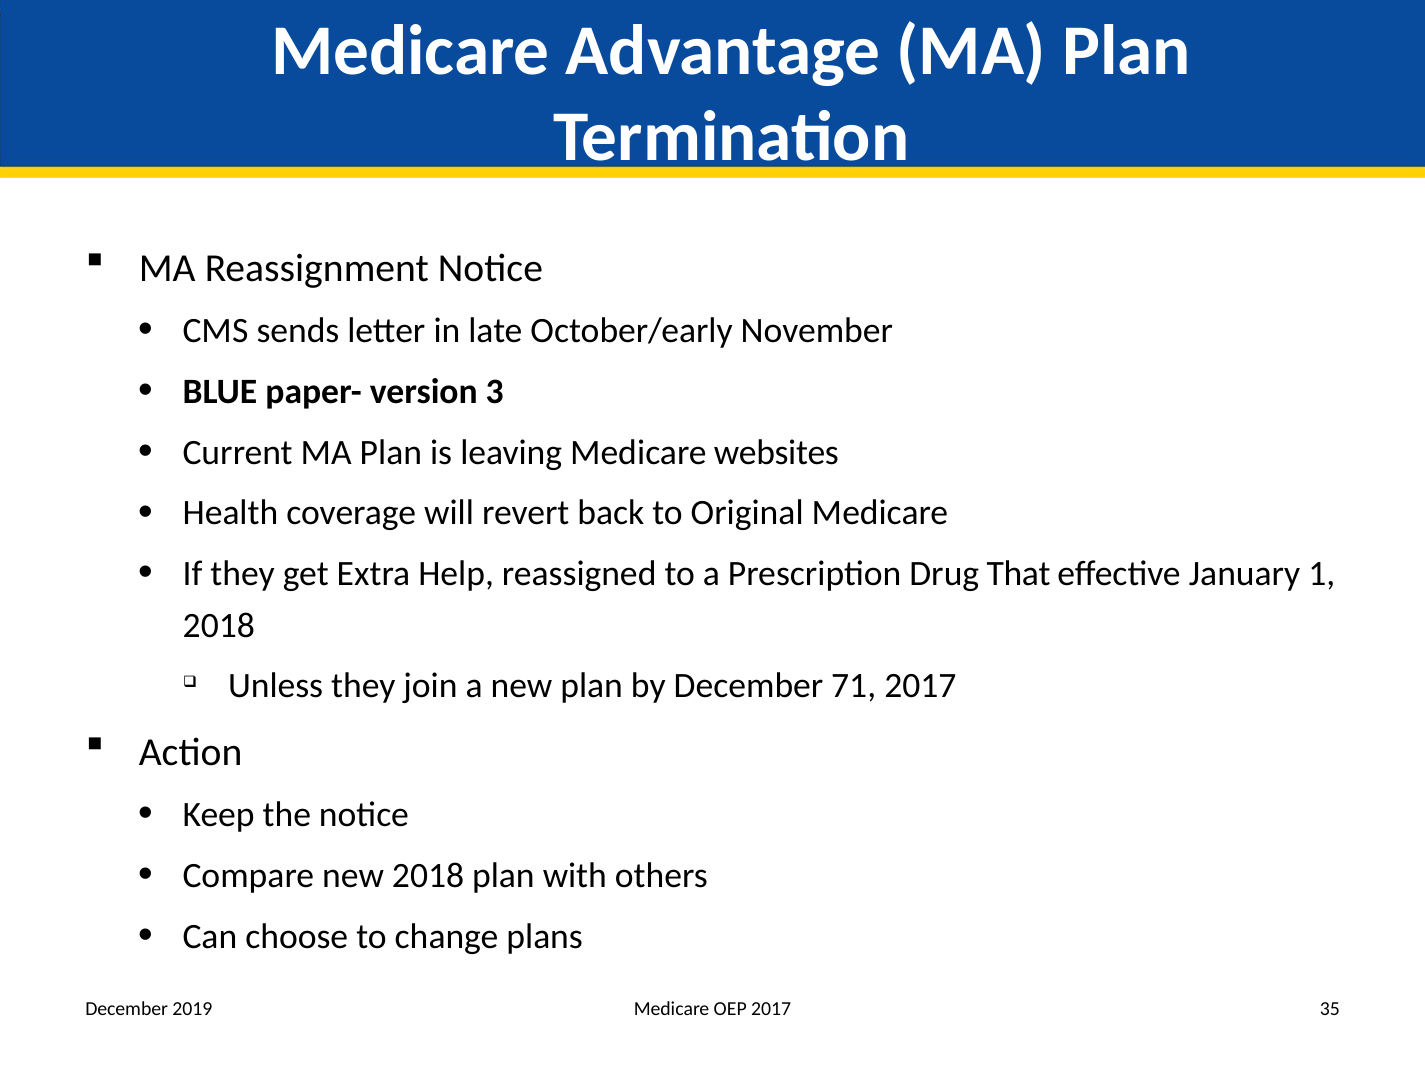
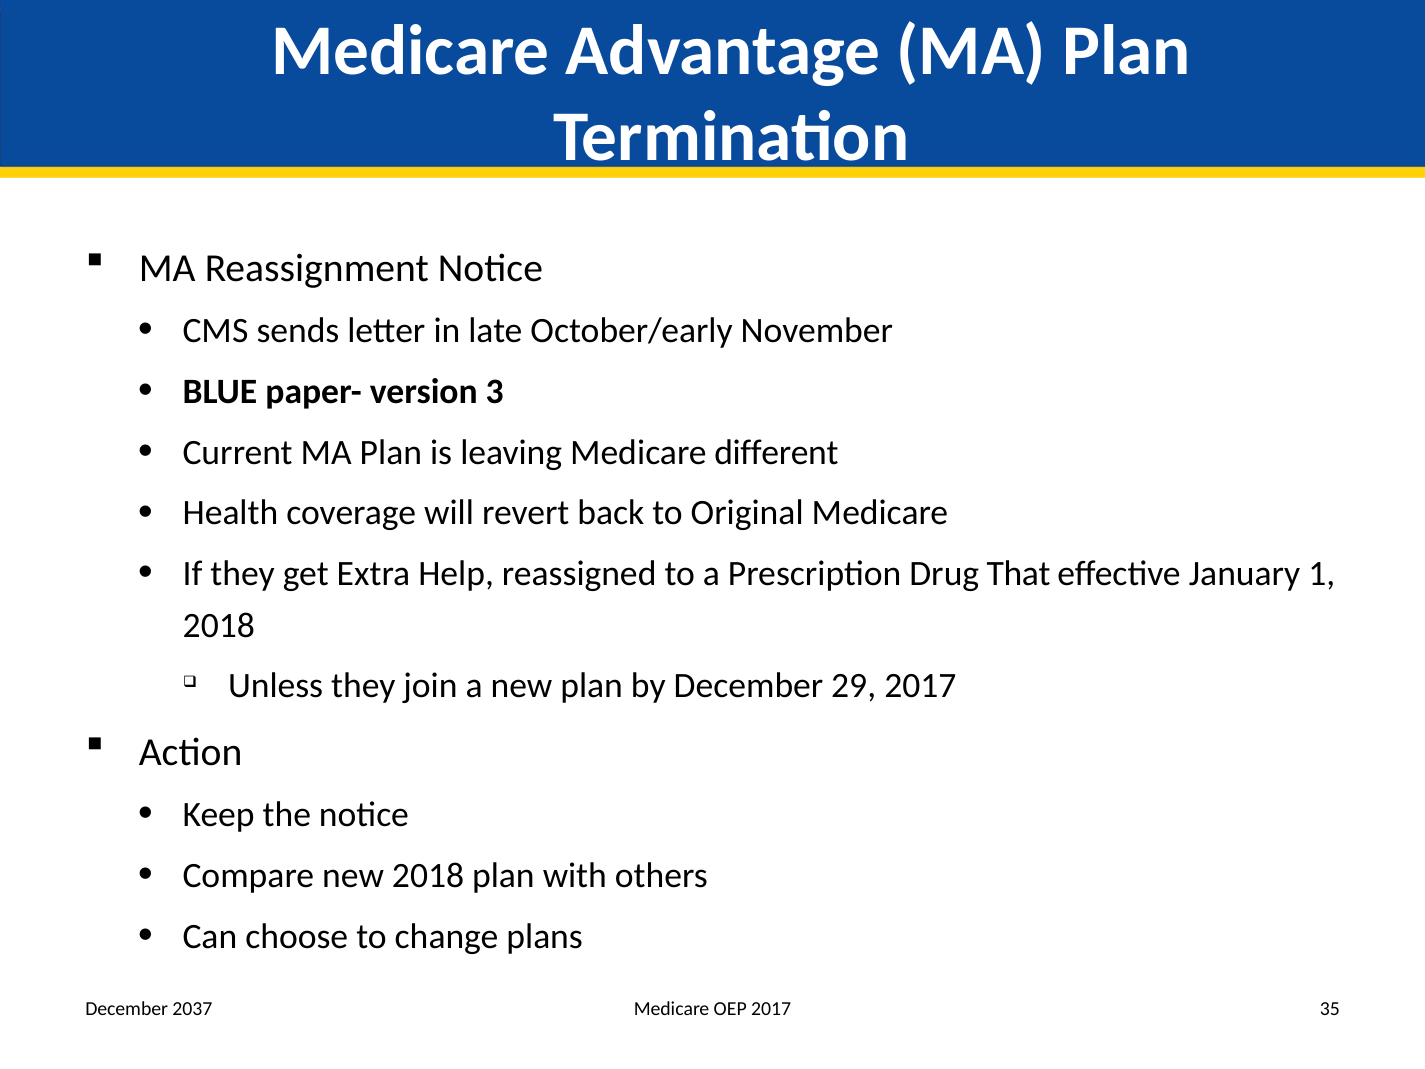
websites: websites -> different (776, 452)
71: 71 -> 29 (854, 686)
2019: 2019 -> 2037 (192, 1008)
